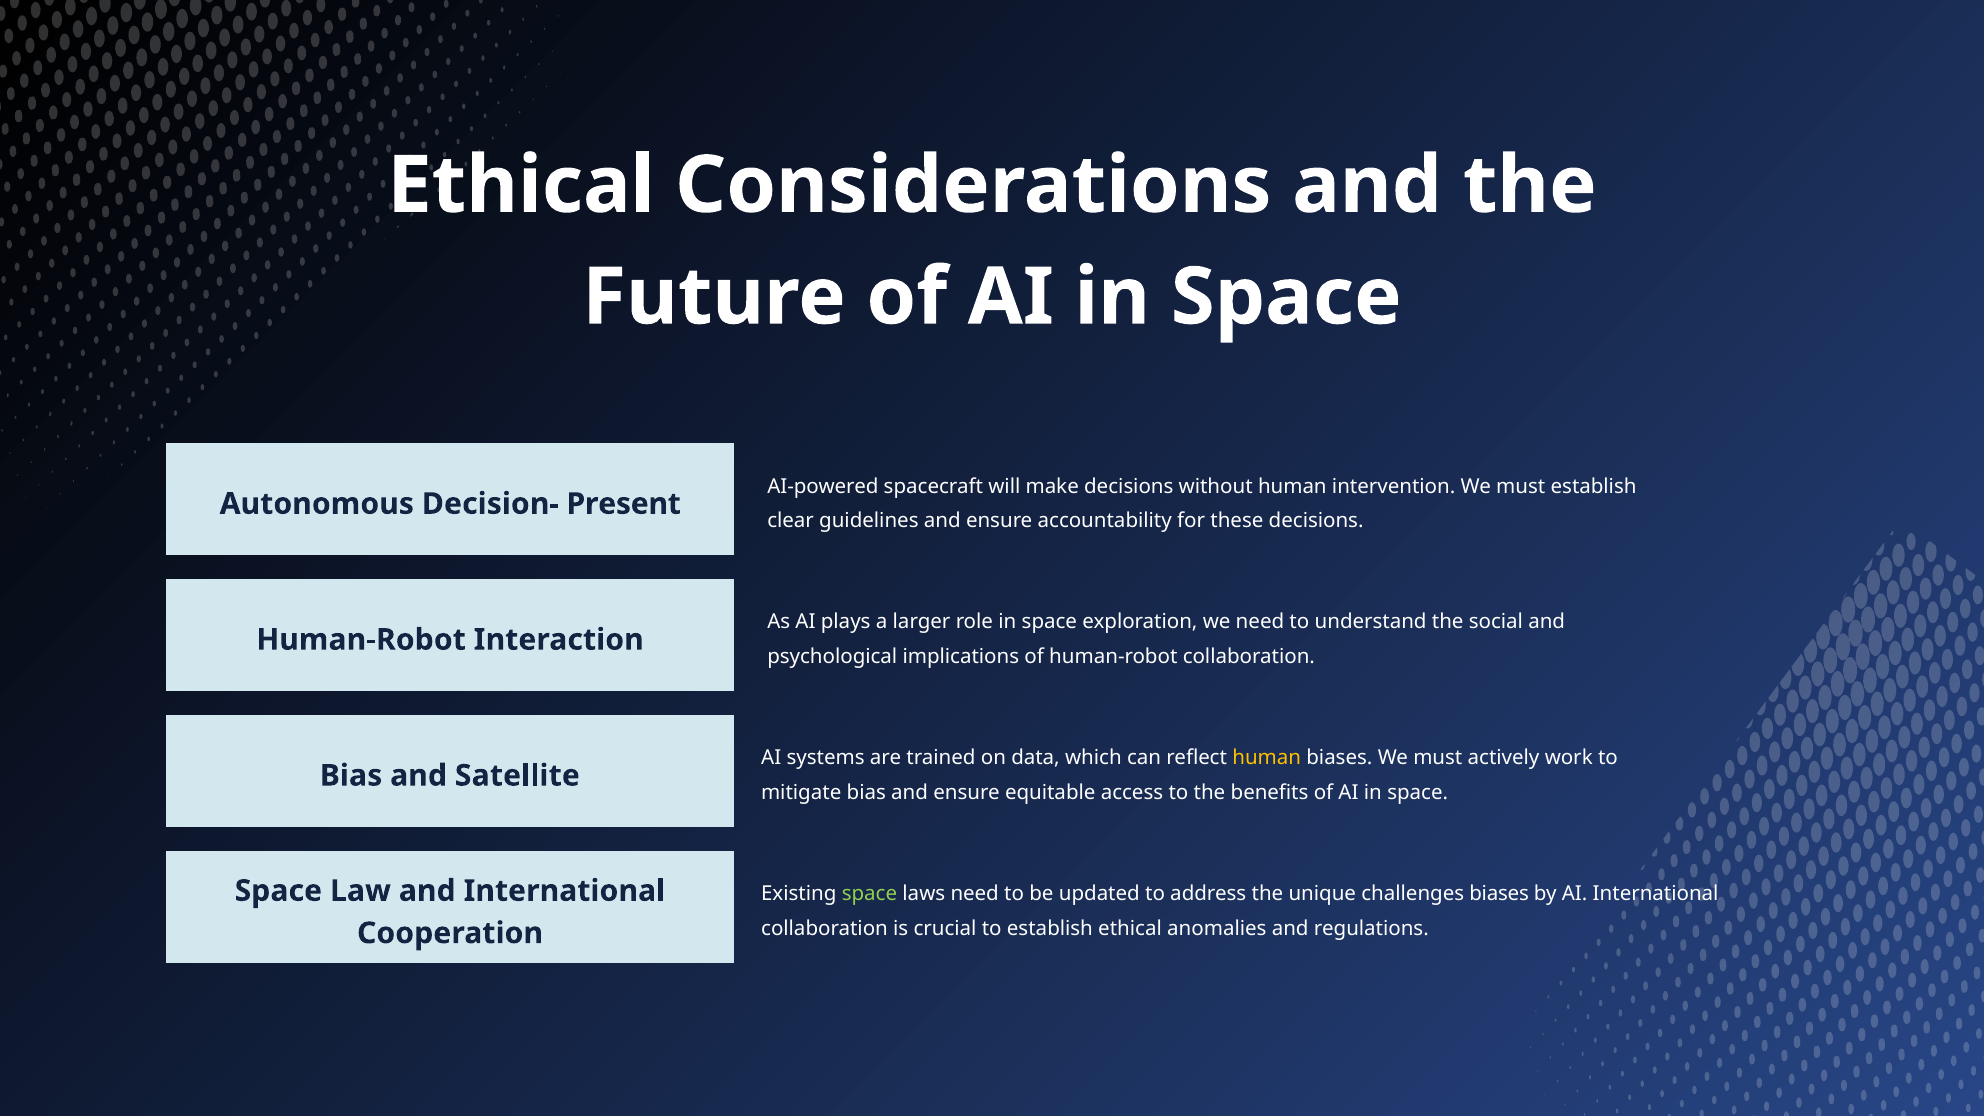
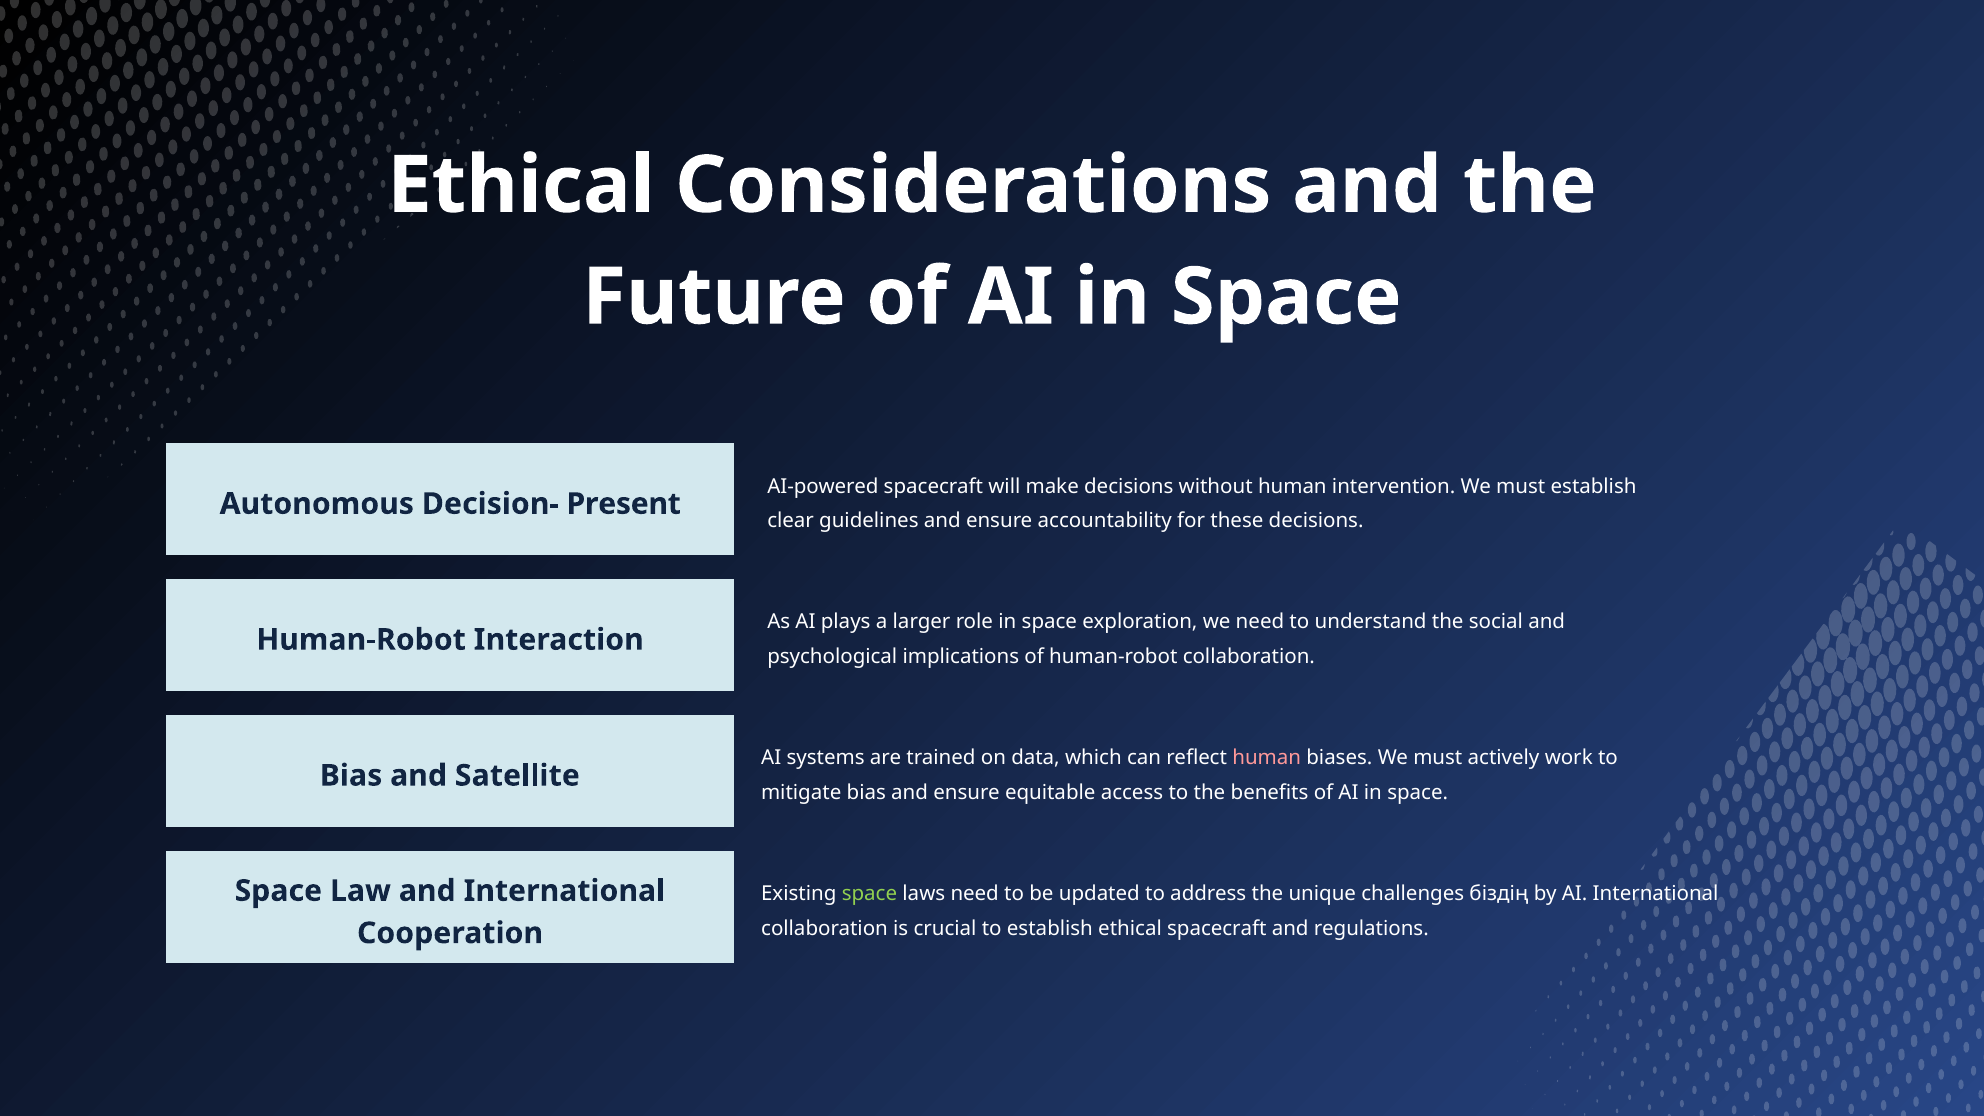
human colour: yellow -> pink (1267, 758)
challenges biases: biases -> біздің (1499, 894)
ethical anomalies: anomalies -> spacecraft (1217, 928)
